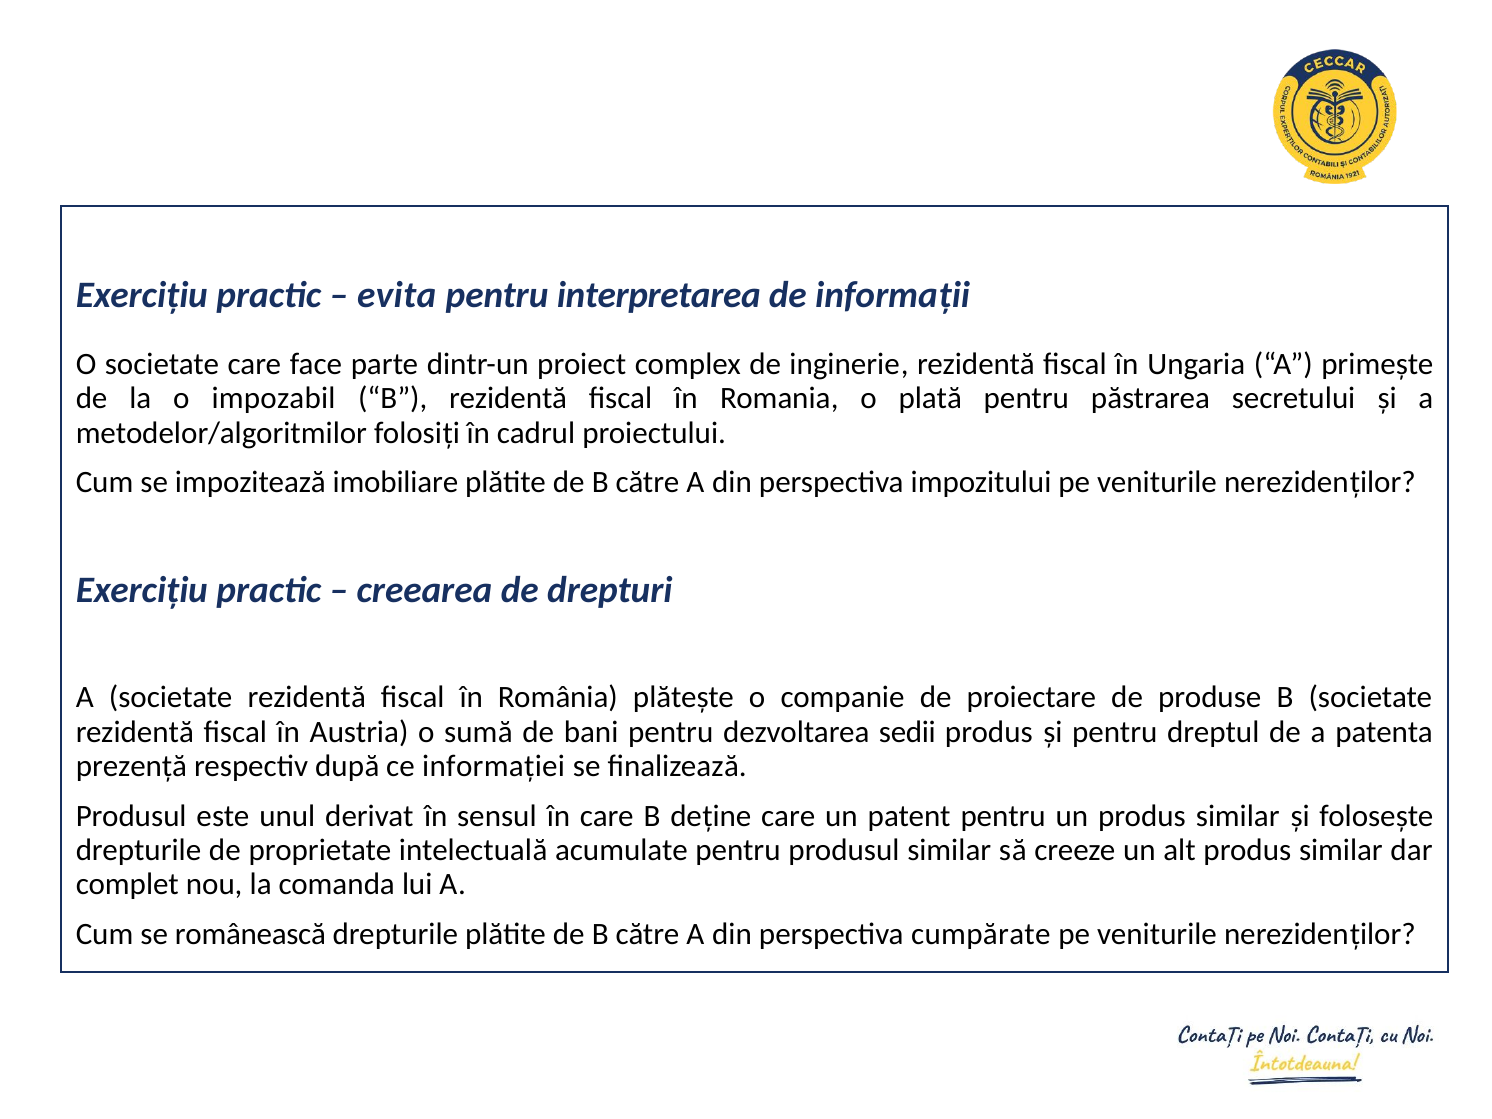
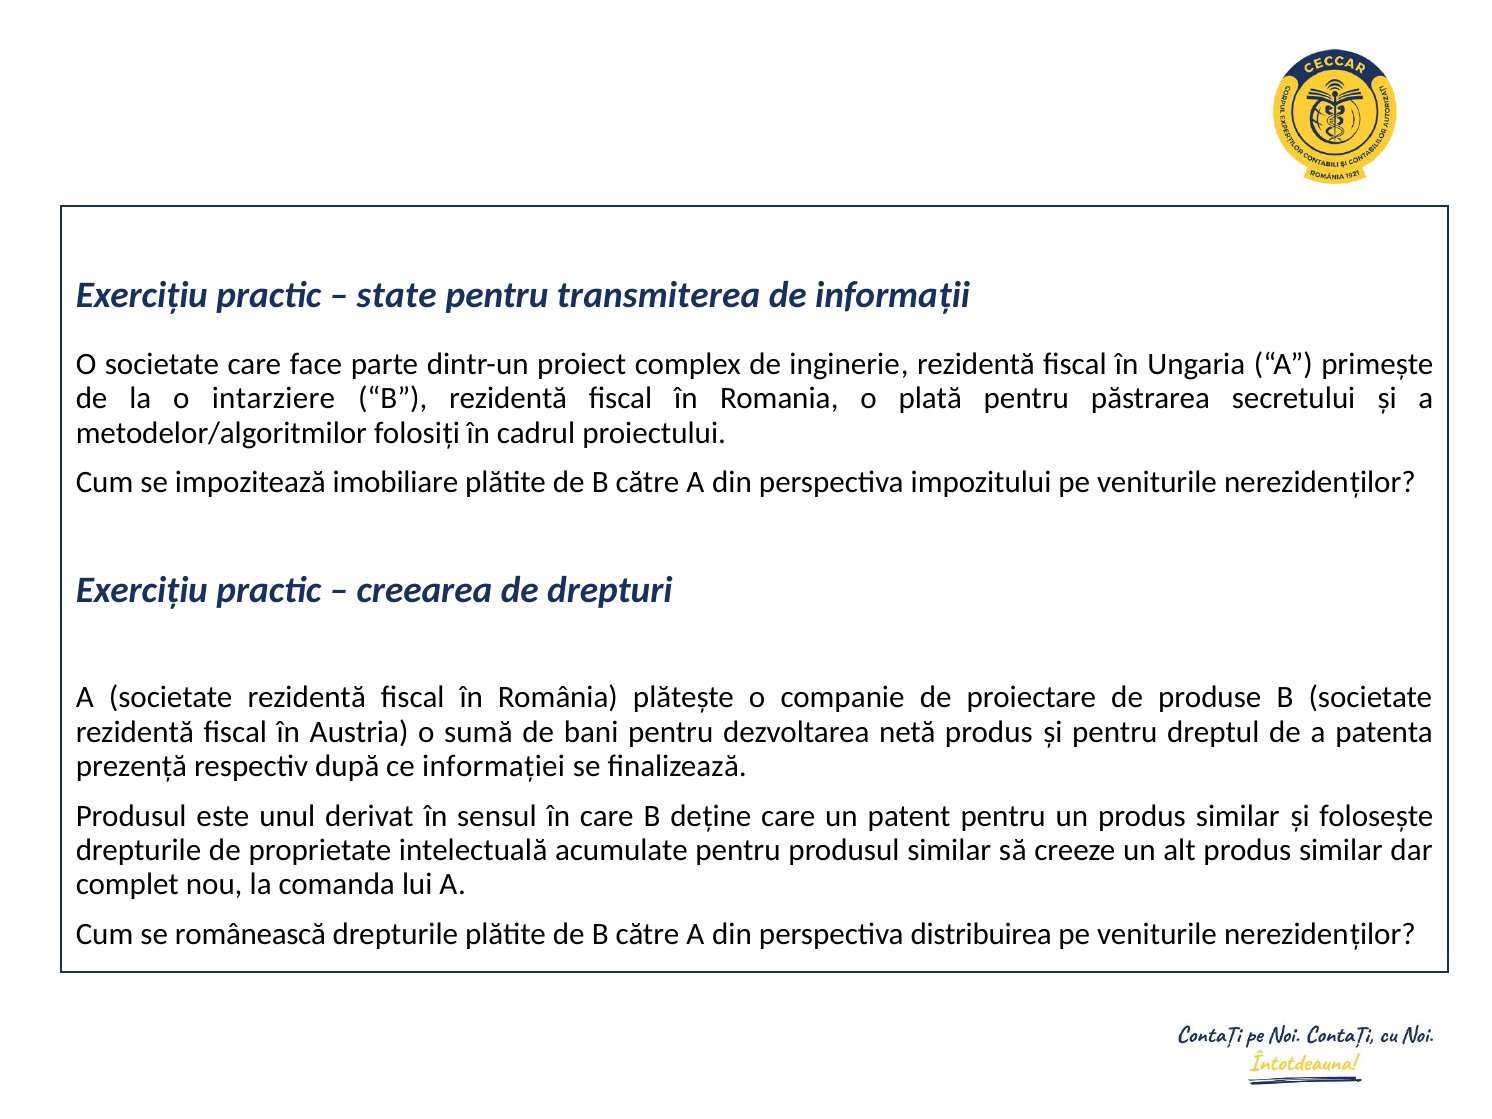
evita: evita -> state (397, 295)
interpretarea: interpretarea -> transmiterea (659, 295)
impozabil: impozabil -> intarziere (273, 399)
sedii: sedii -> netă (907, 732)
cumpărate: cumpărate -> distribuirea (981, 934)
